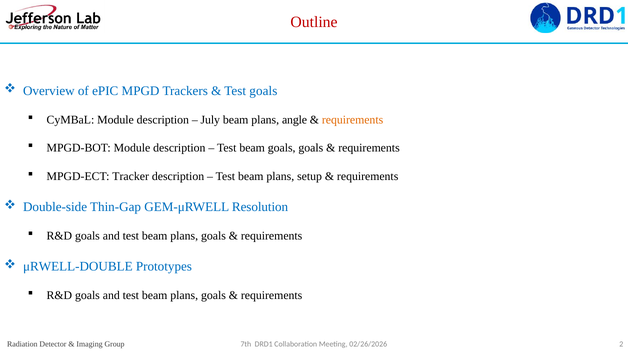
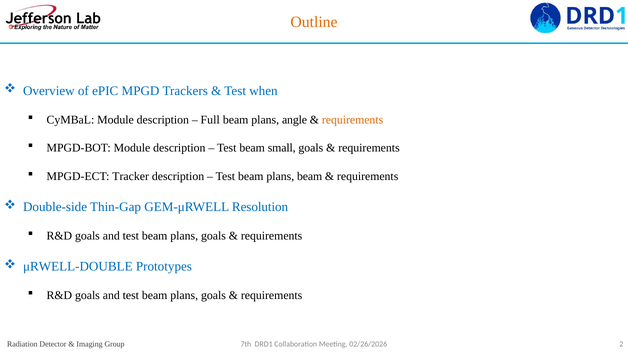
Outline colour: red -> orange (314, 22)
Test goals: goals -> when (263, 91)
July: July -> Full (210, 120)
beam goals: goals -> small (282, 148)
plans setup: setup -> beam (310, 176)
